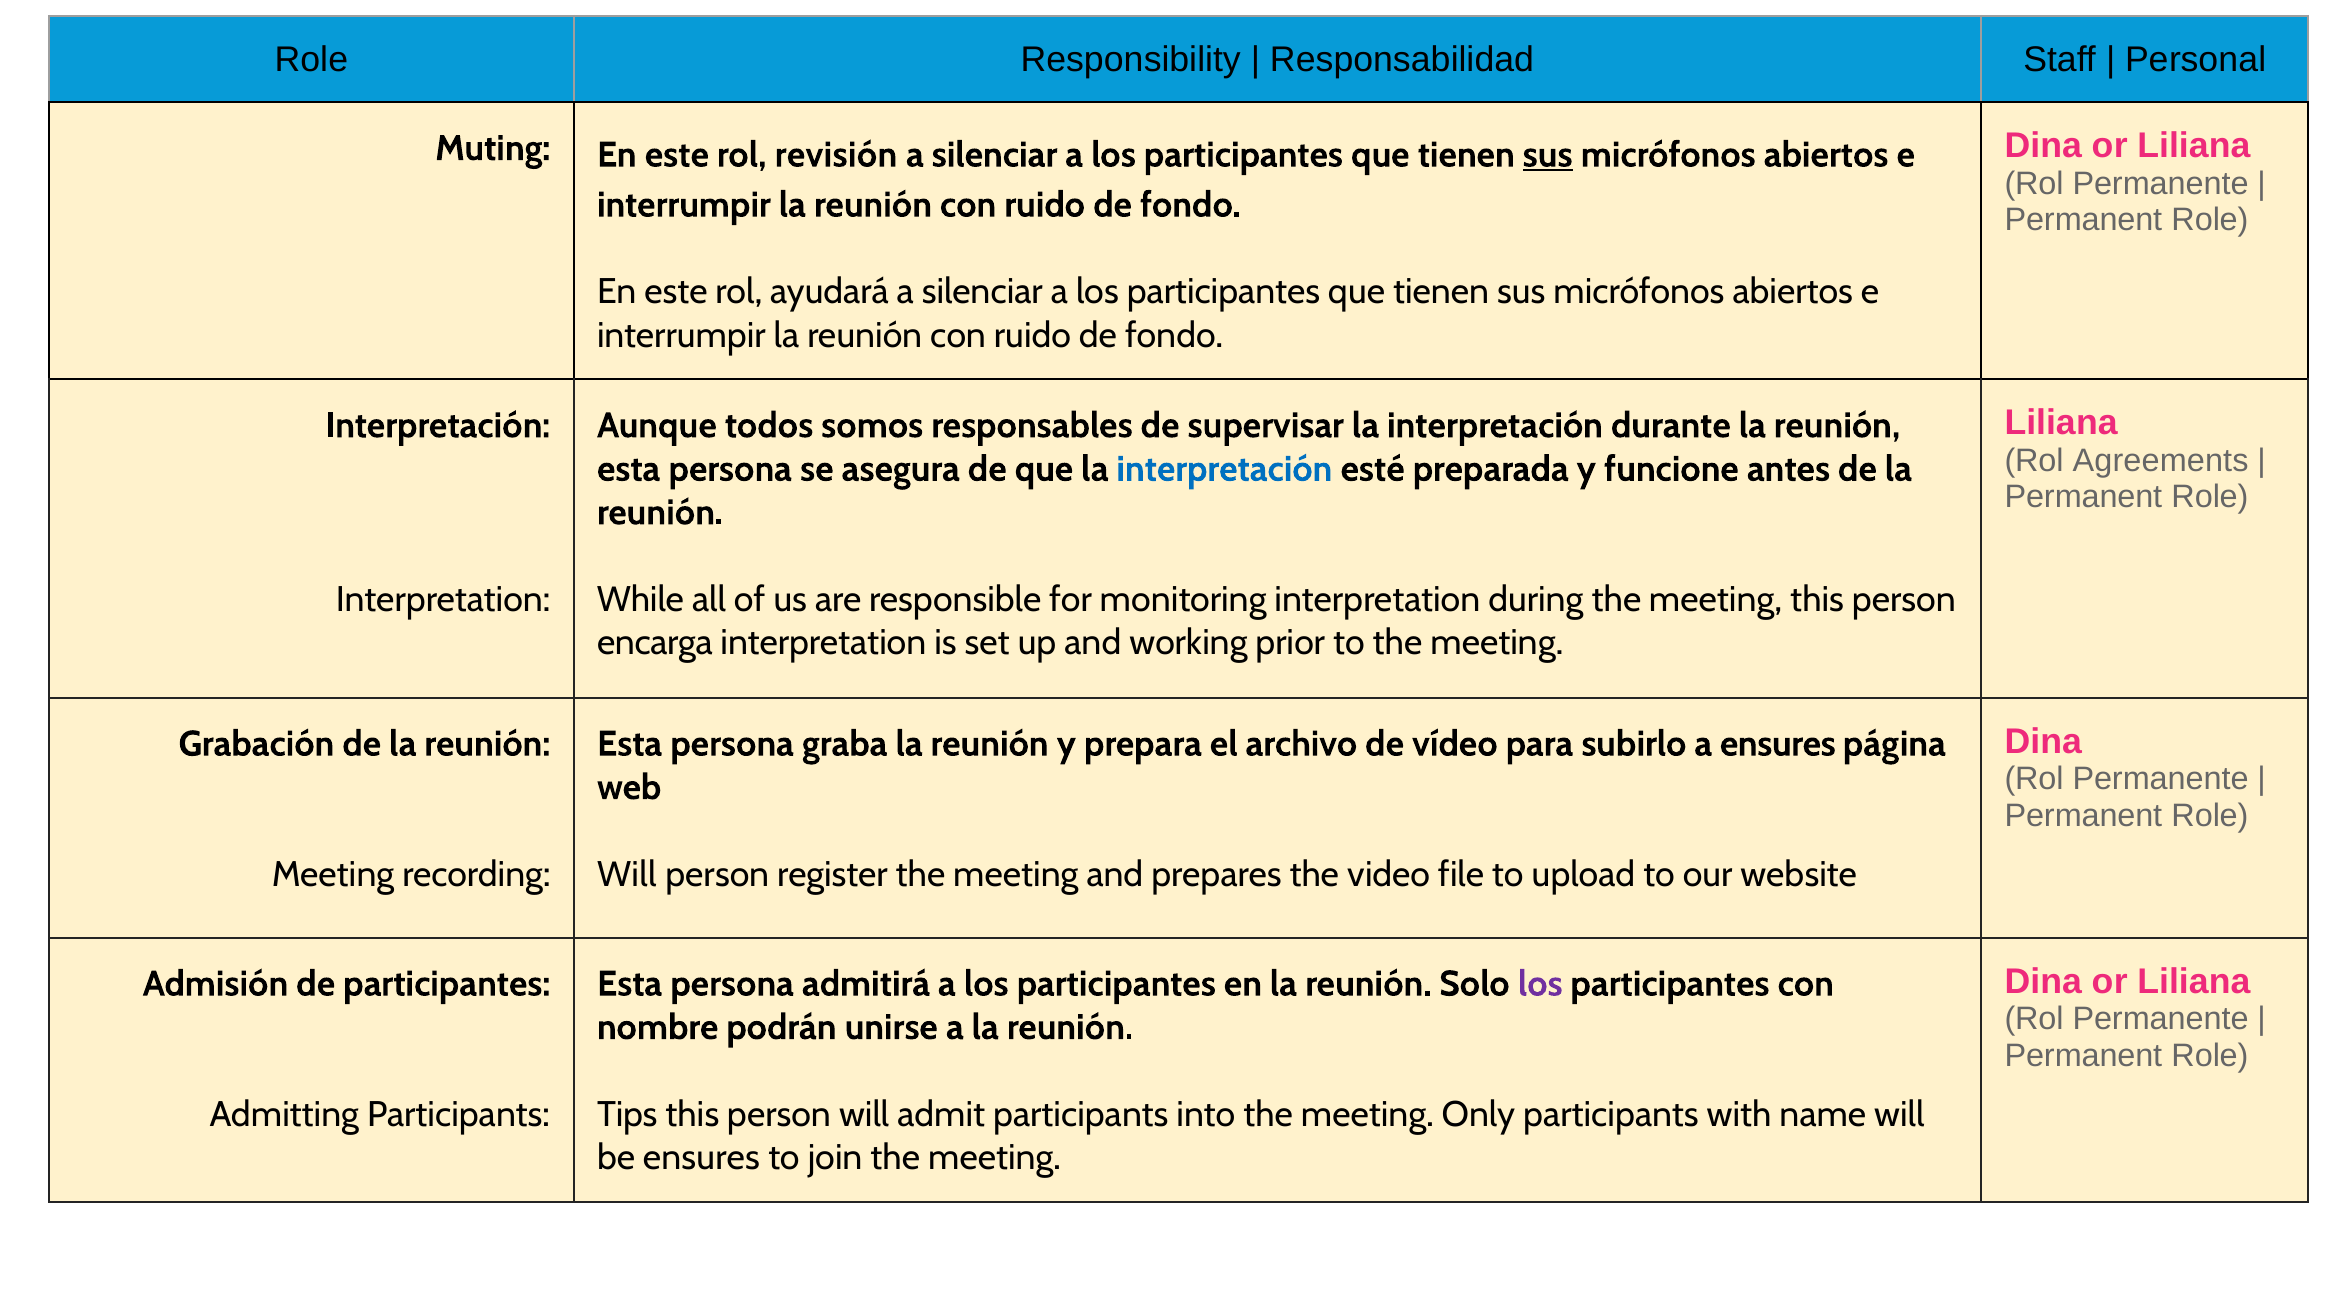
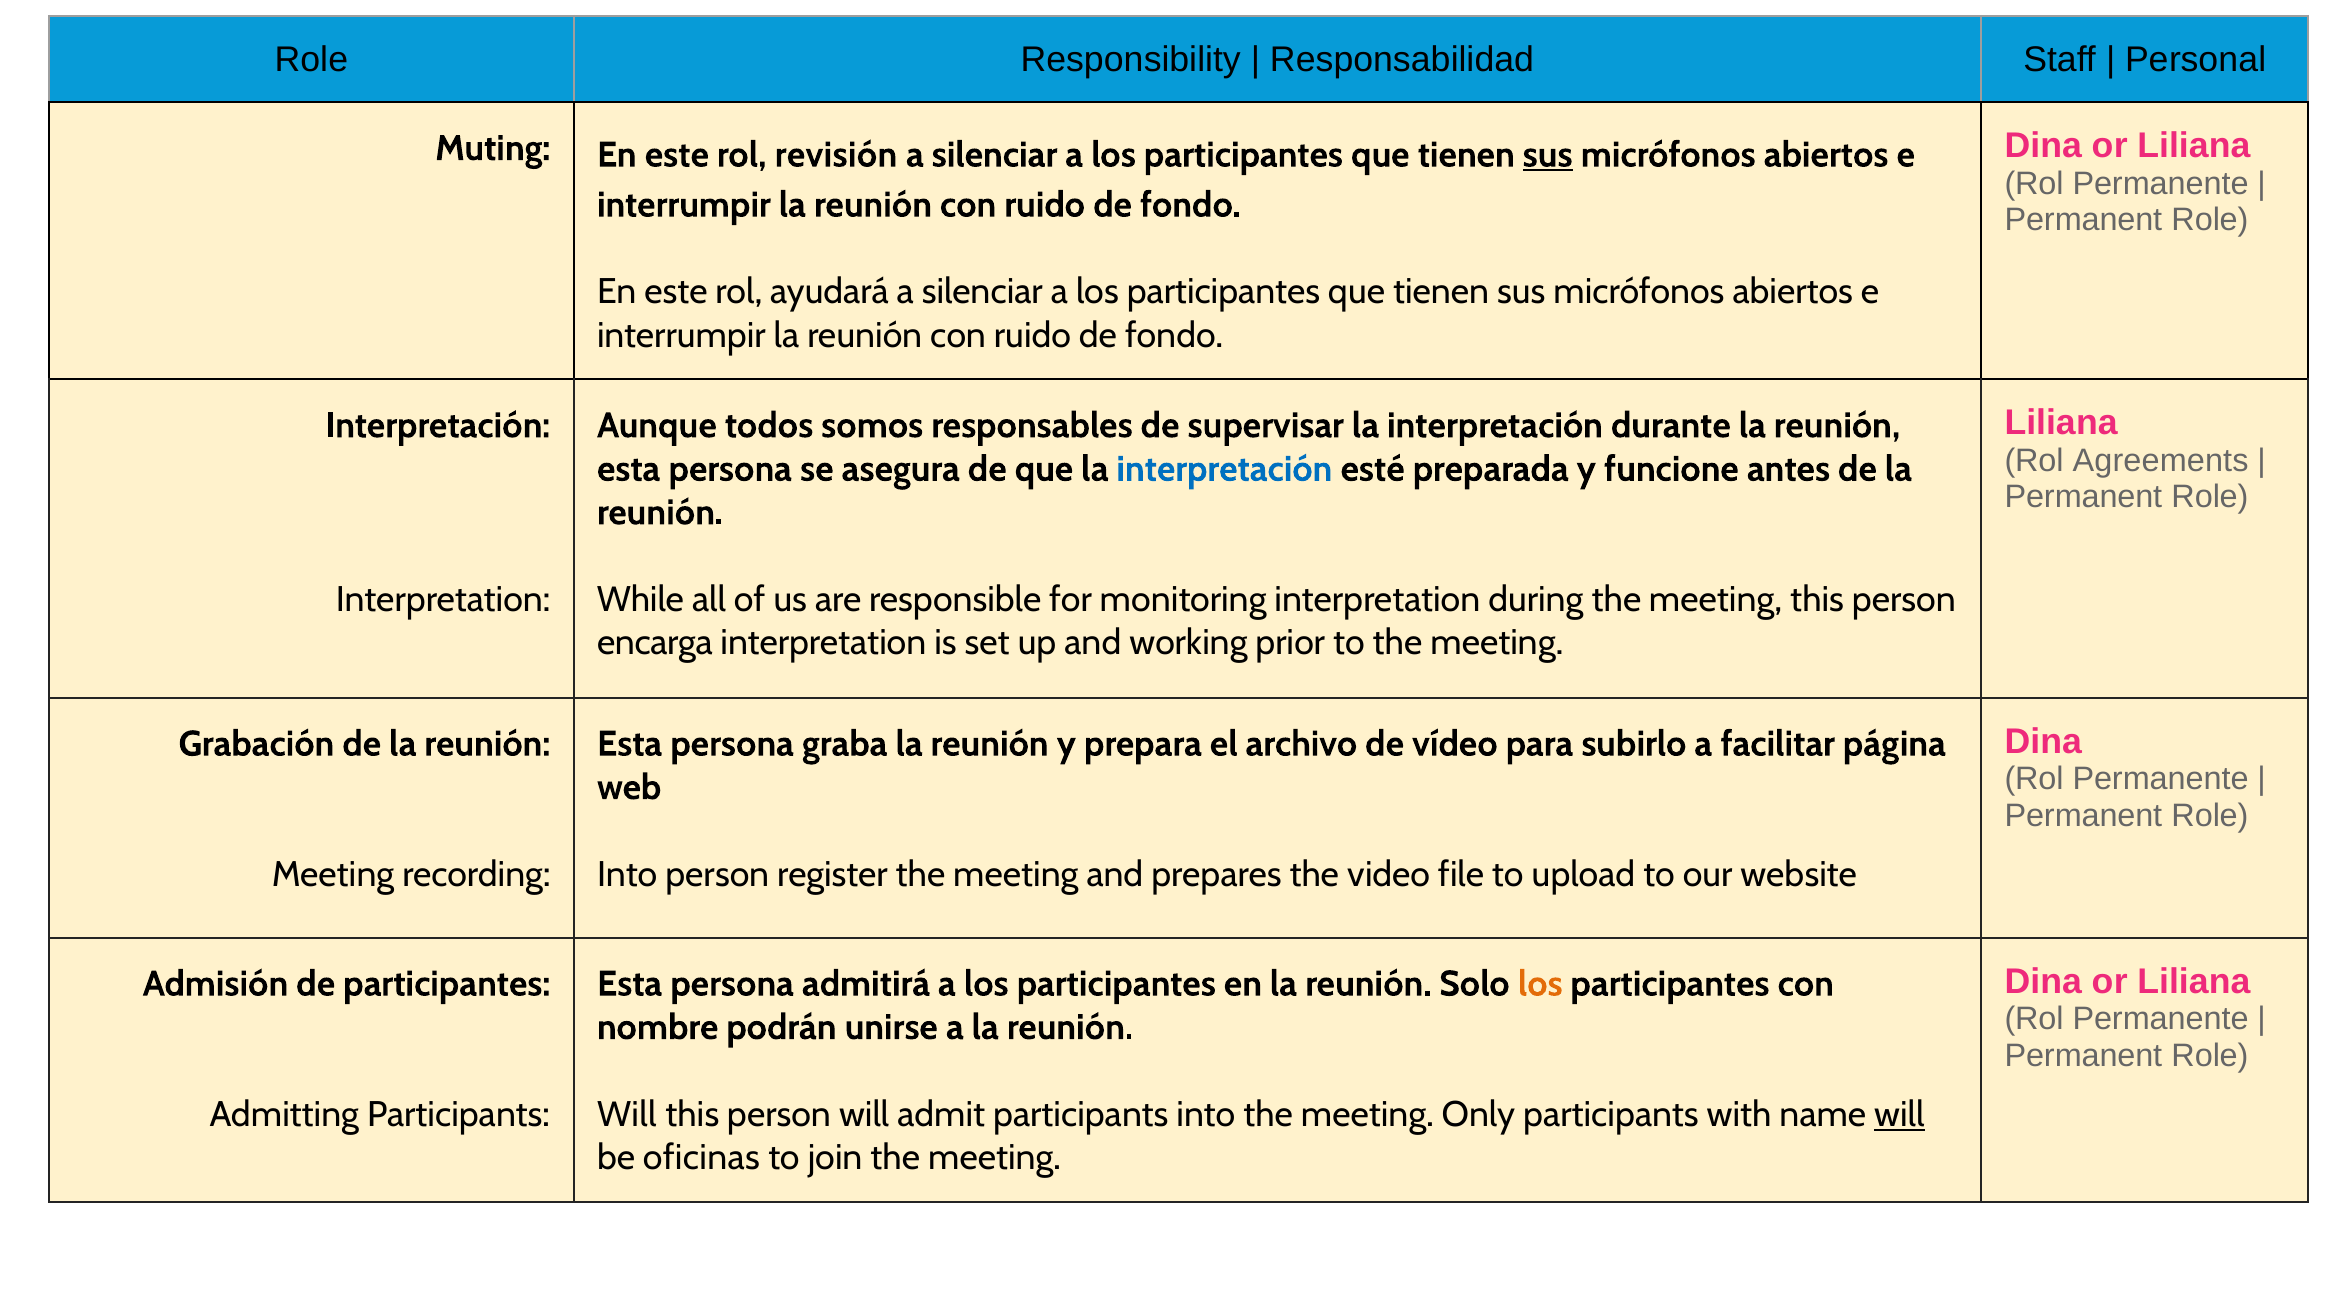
a ensures: ensures -> facilitar (1778, 744)
Will: Will -> Into (627, 875)
los colour: purple -> orange (1540, 984)
Tips: Tips -> Will (627, 1115)
will underline: none -> present (1899, 1115)
be ensures: ensures -> oficinas (701, 1158)
